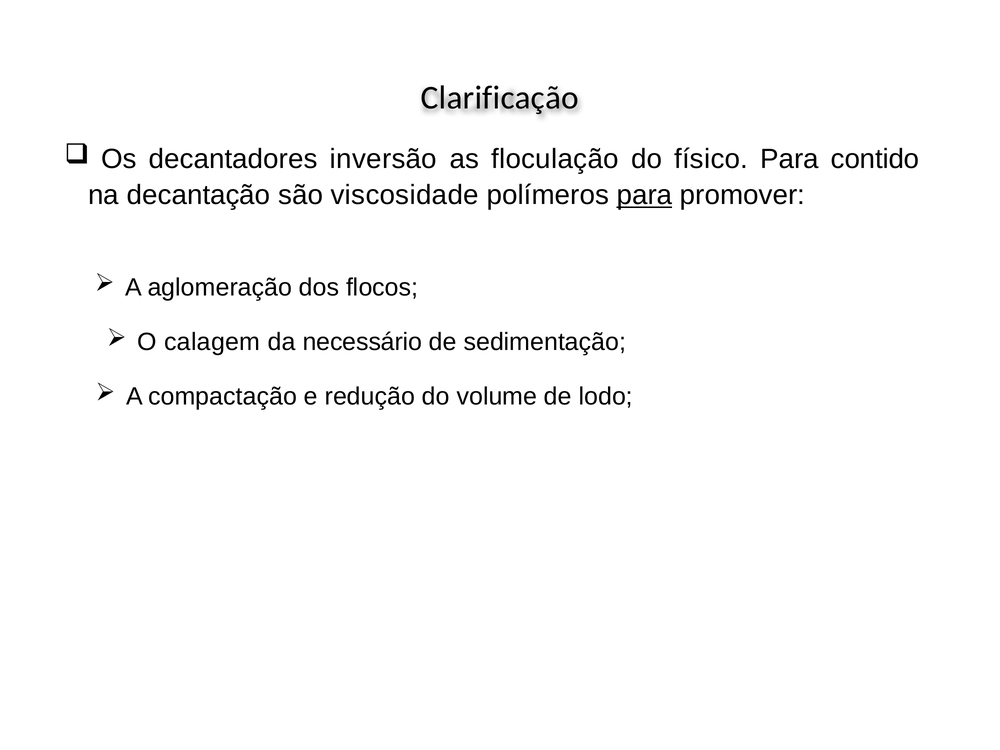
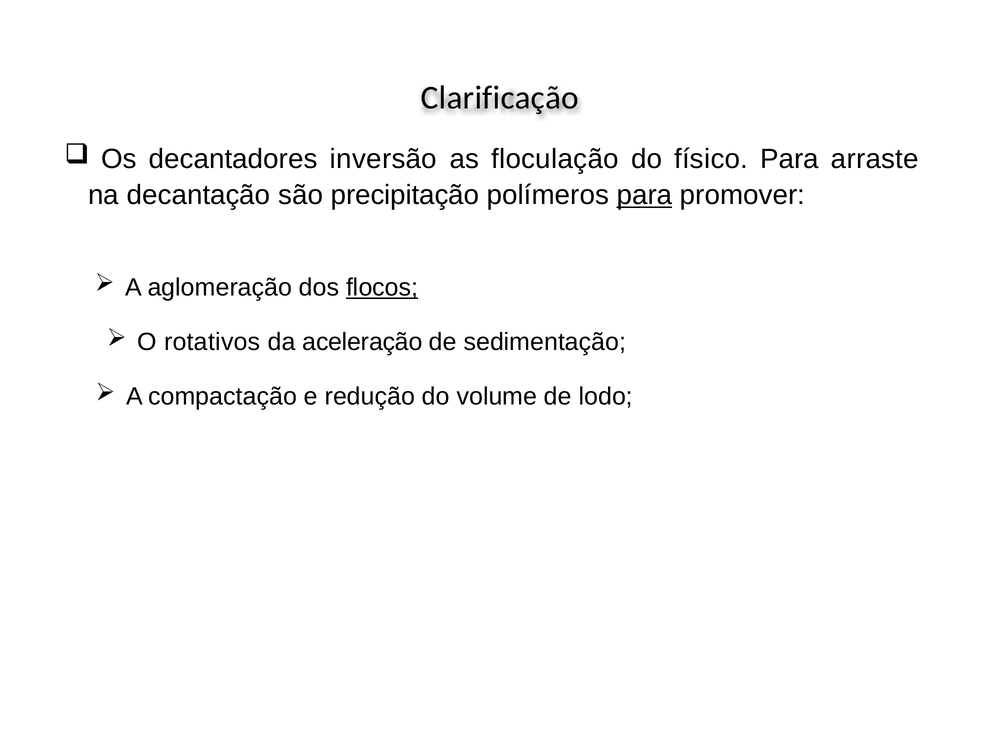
contido: contido -> arraste (875, 159)
viscosidade: viscosidade -> precipitação (405, 195)
flocos underline: none -> present (382, 287)
calagem: calagem -> rotativos (212, 342)
necessário: necessário -> aceleração (362, 342)
